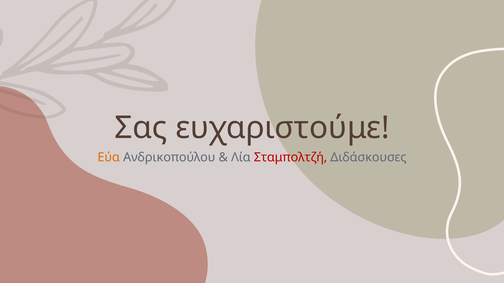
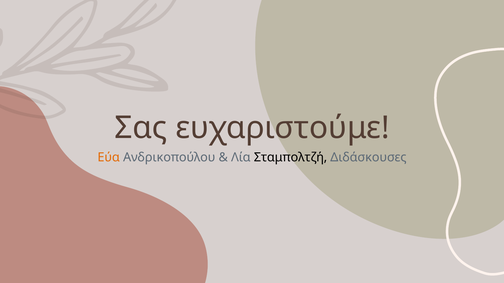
Σταμπολτζή colour: red -> black (291, 158)
